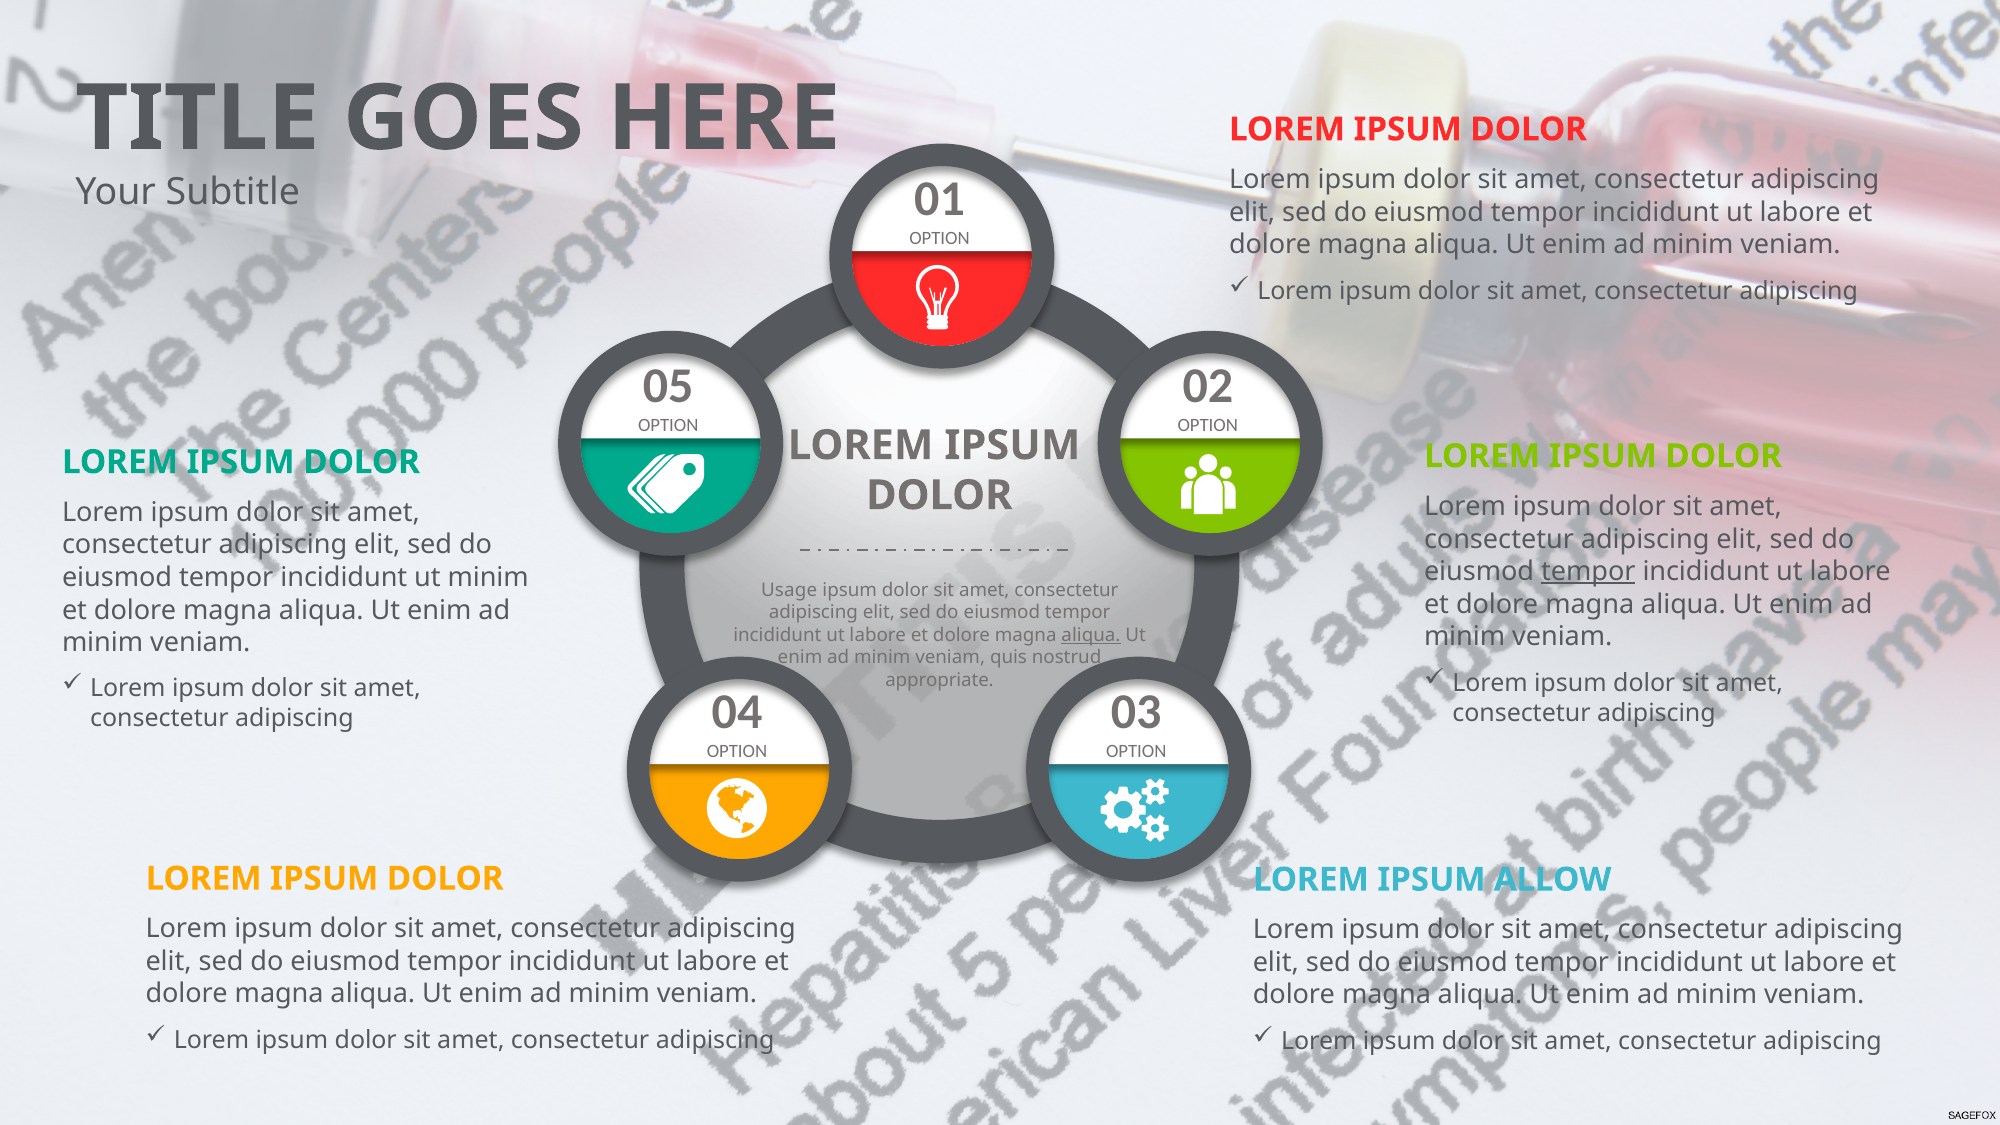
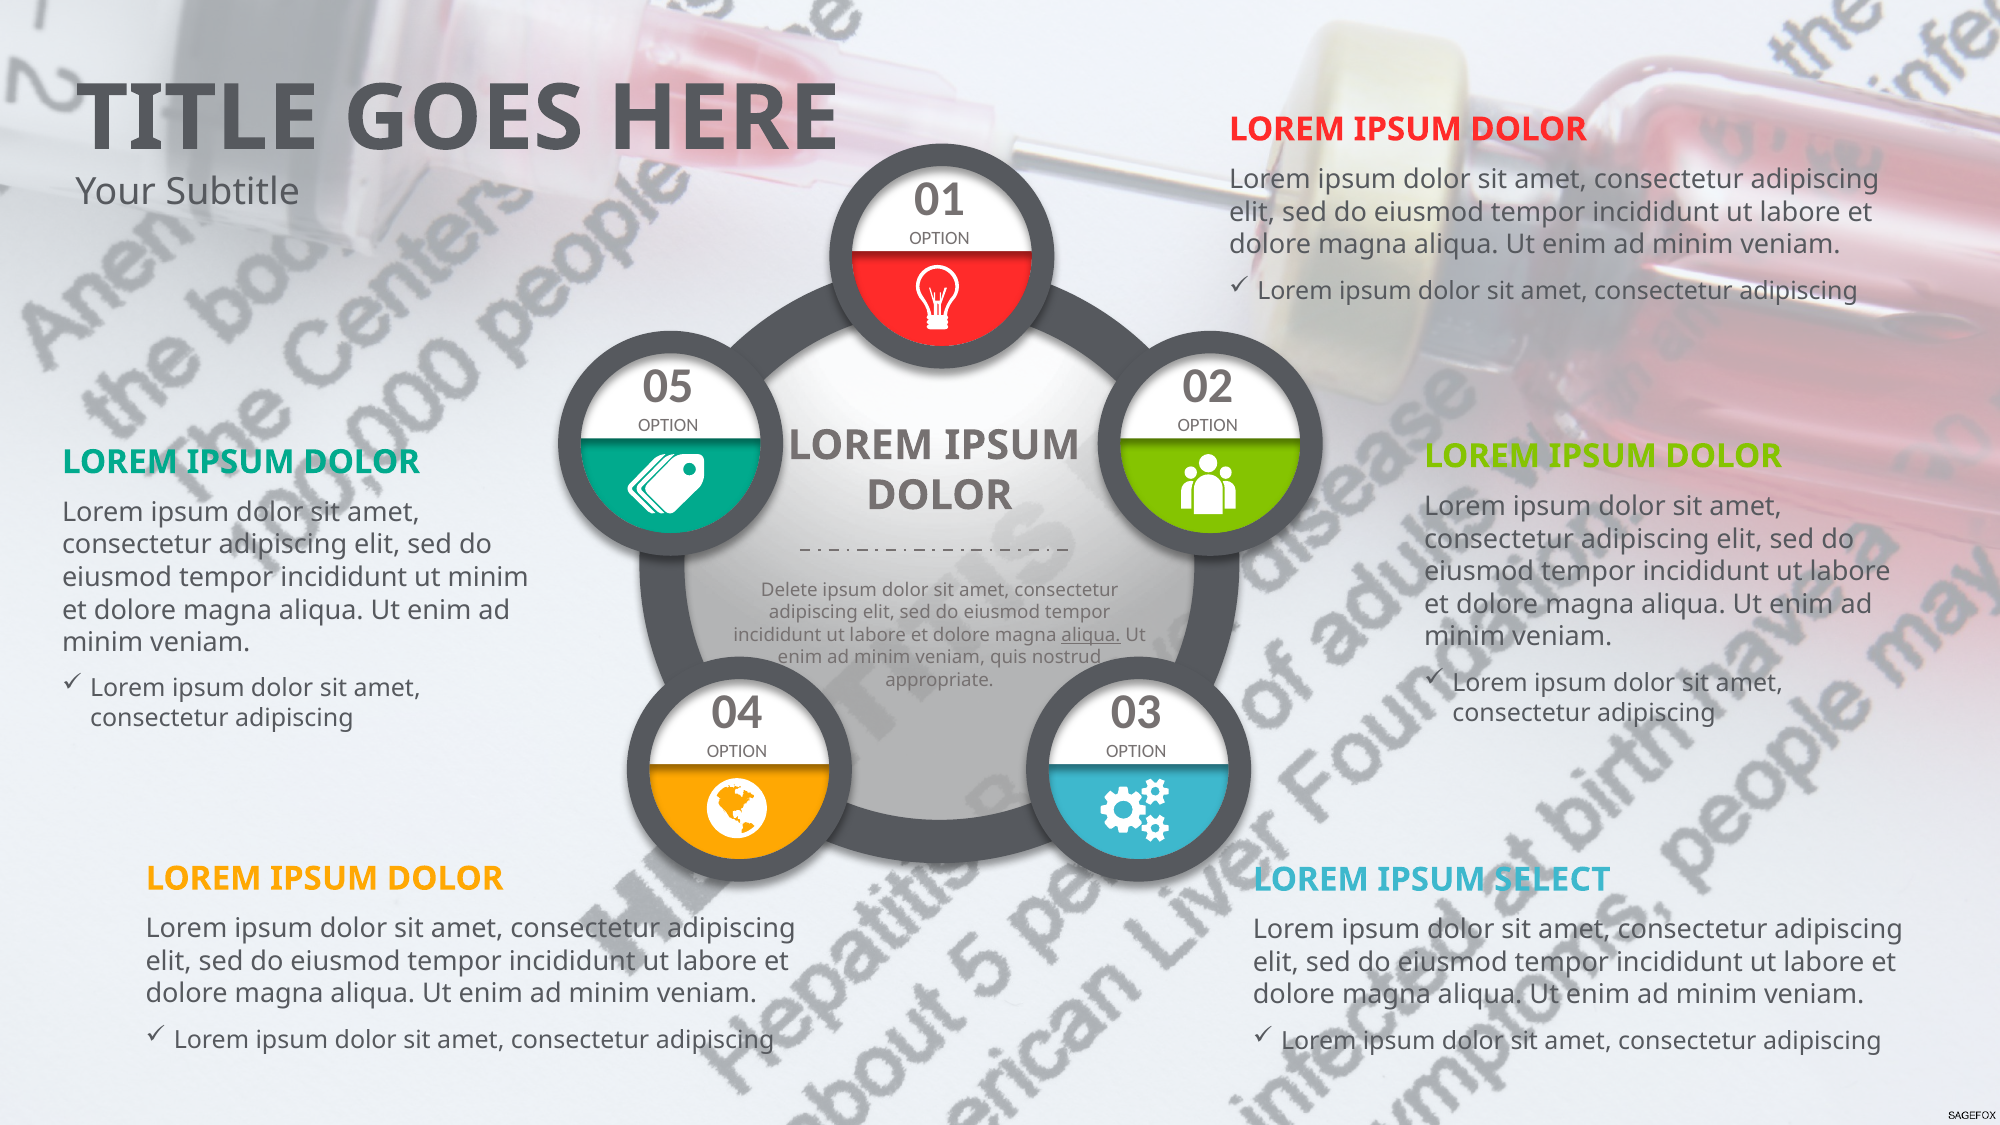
tempor underline: present -> none (1588, 572)
Usage: Usage -> Delete (789, 590)
ALLOW: ALLOW -> SELECT (1552, 880)
